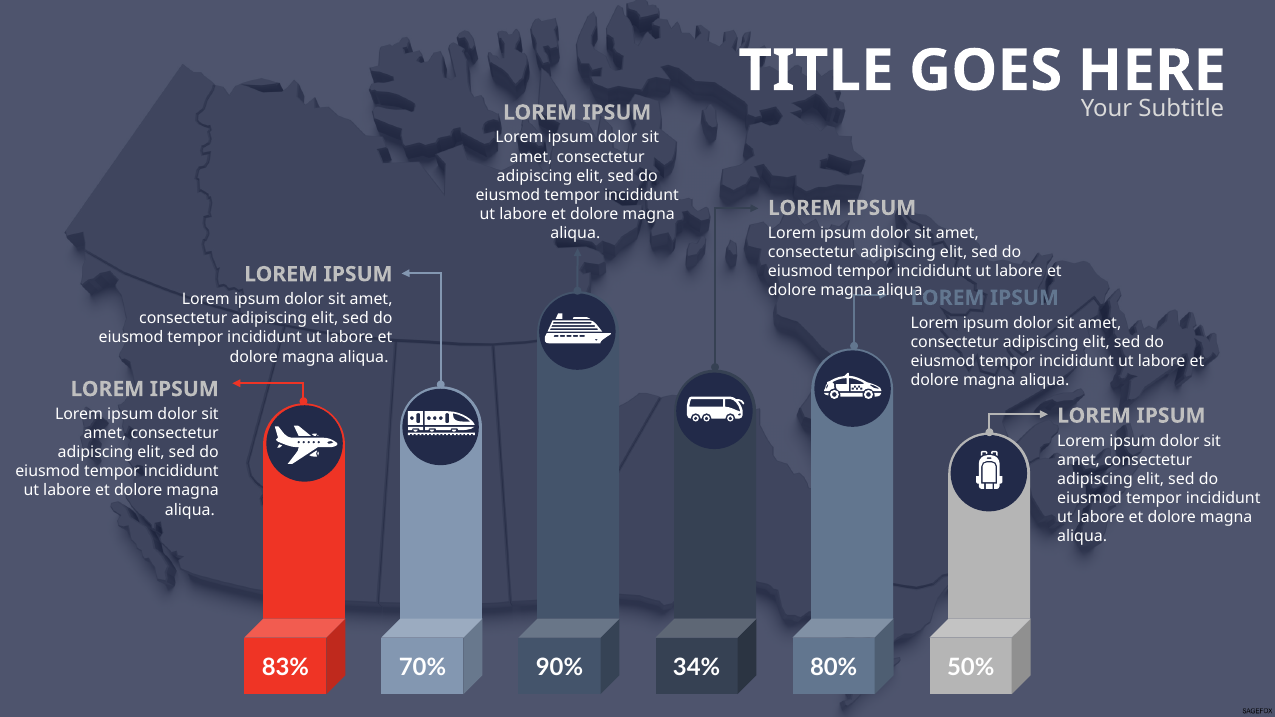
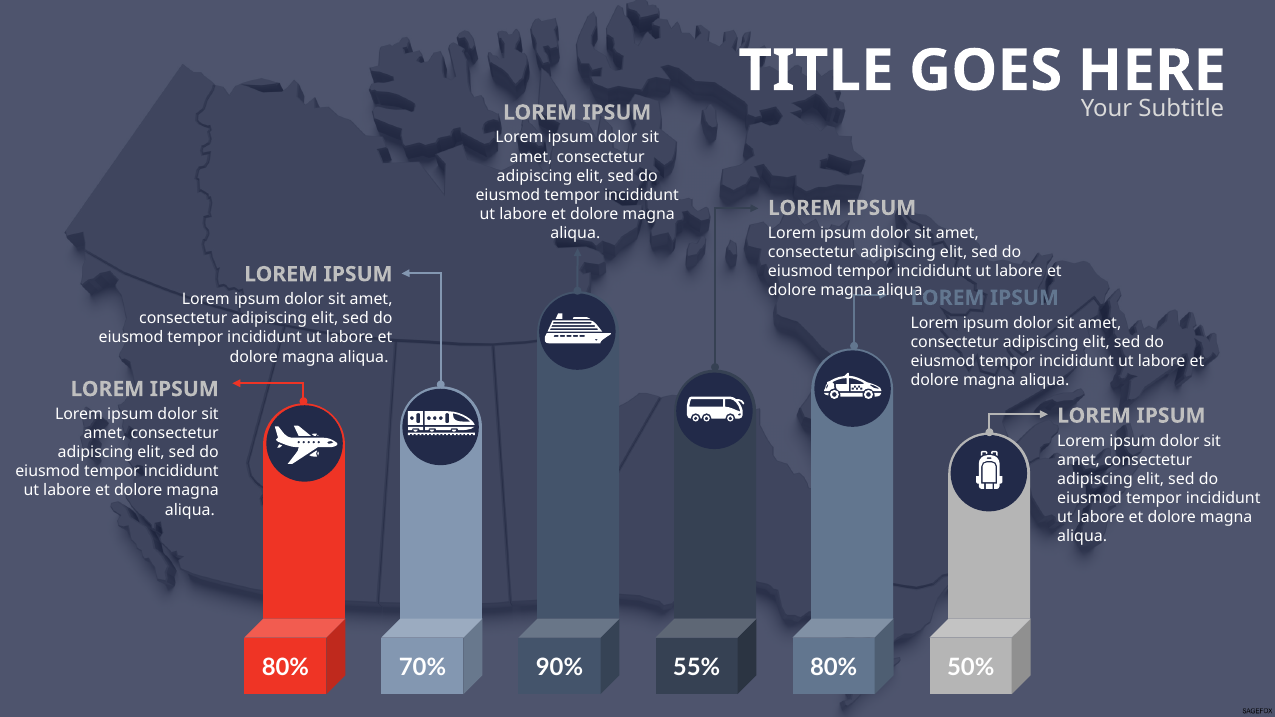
83%: 83% -> 80% (285, 668)
34%: 34% -> 55% (697, 668)
